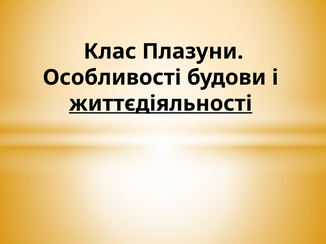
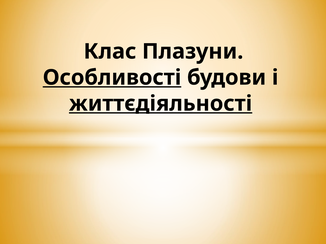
Особливості underline: none -> present (112, 78)
